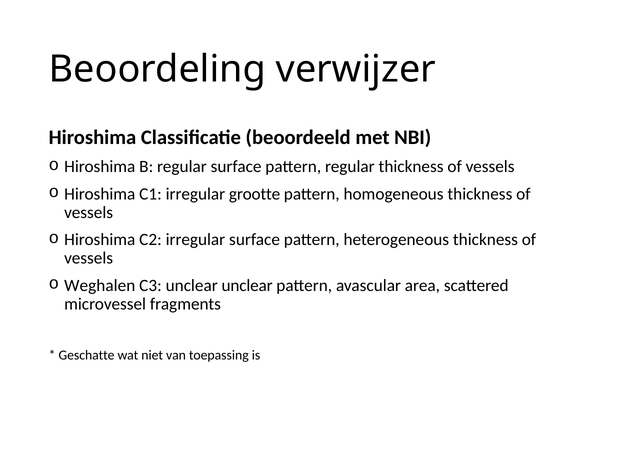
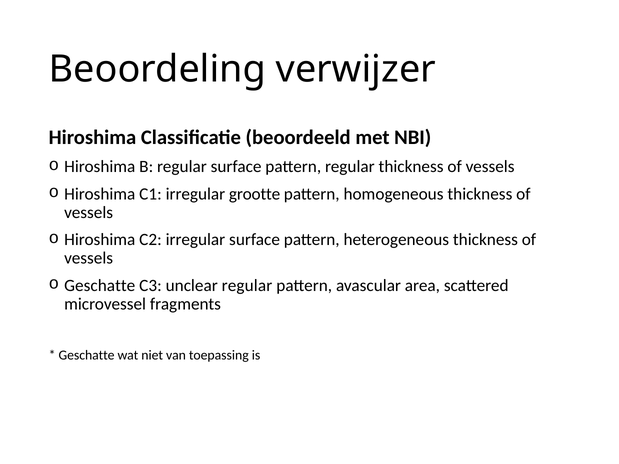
Weghalen: Weghalen -> Geschatte (100, 286)
unclear unclear: unclear -> regular (247, 286)
